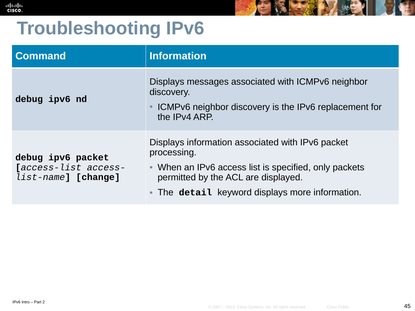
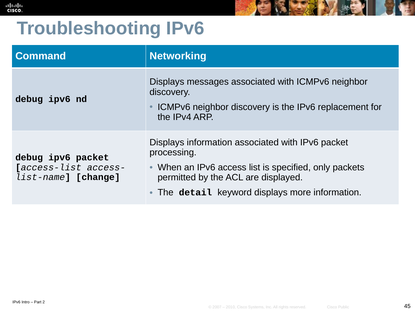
Command Information: Information -> Networking (178, 56)
